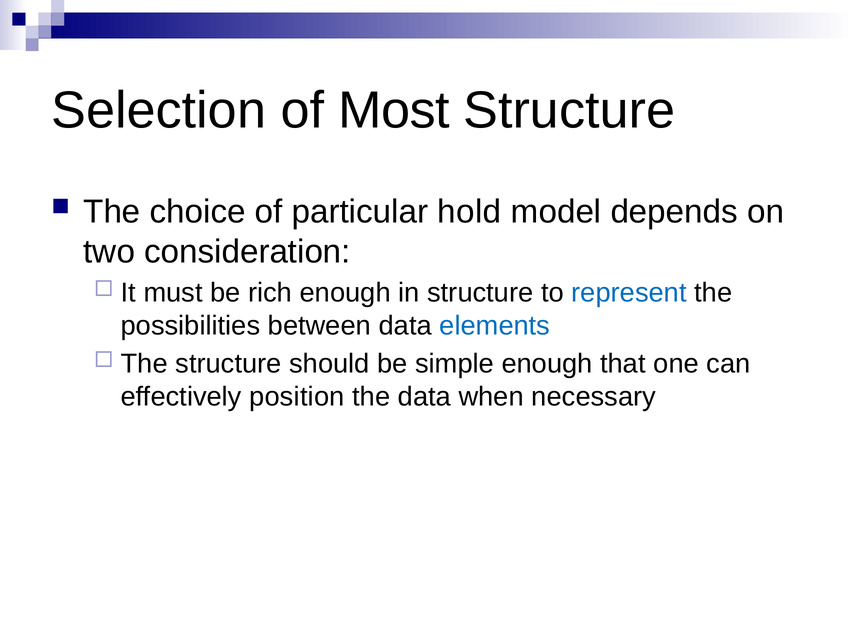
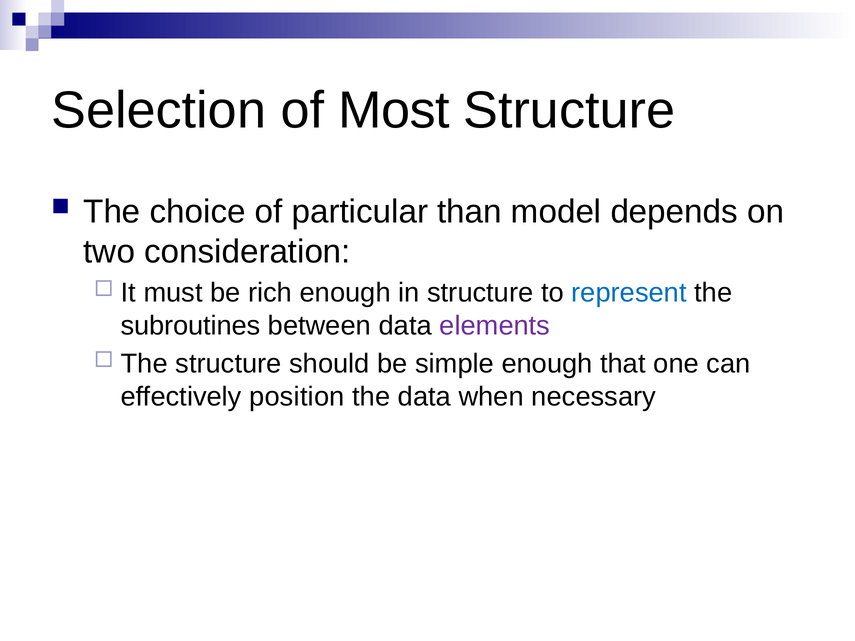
hold: hold -> than (470, 212)
possibilities: possibilities -> subroutines (191, 326)
elements colour: blue -> purple (495, 326)
